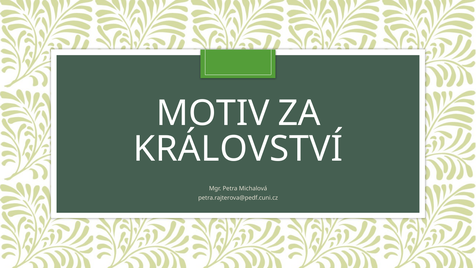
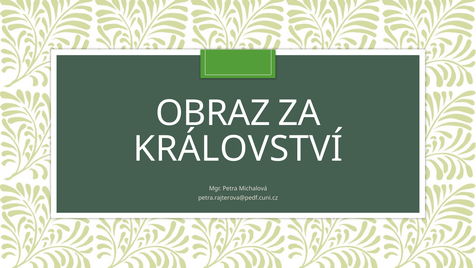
MOTIV: MOTIV -> OBRAZ (213, 113)
